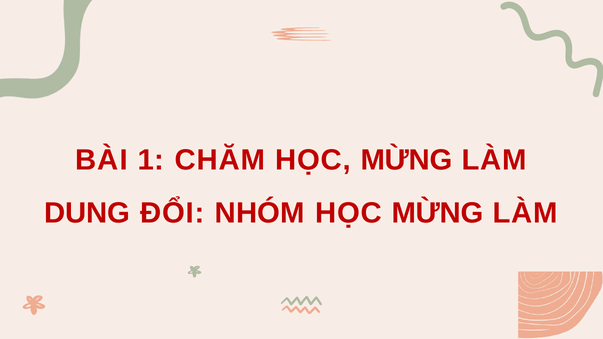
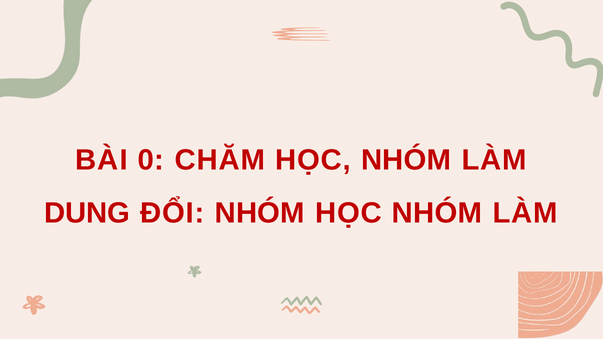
1: 1 -> 0 (151, 160)
CHĂM HỌC MỪNG: MỪNG -> NHÓM (406, 160)
MỪNG: MỪNG -> NHÓM (437, 213)
